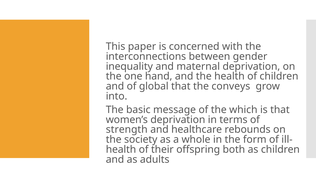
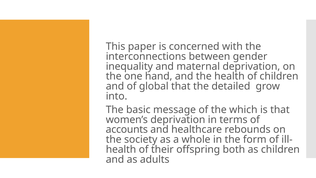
conveys: conveys -> detailed (231, 86)
strength: strength -> accounts (127, 129)
